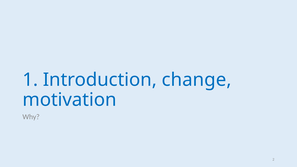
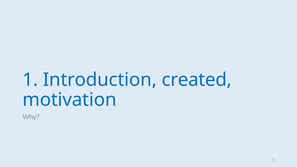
change: change -> created (197, 80)
